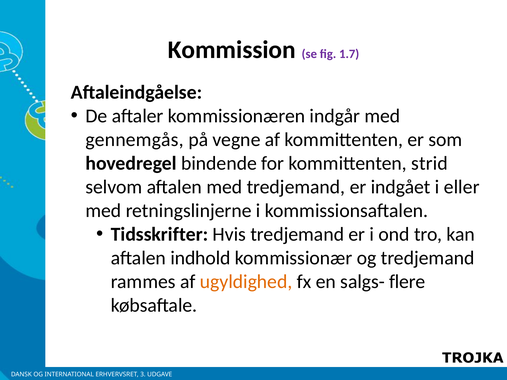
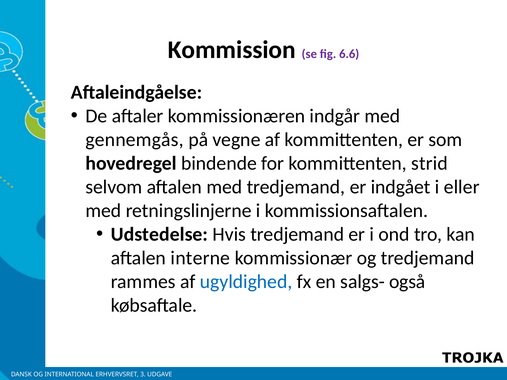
1.7: 1.7 -> 6.6 (349, 54)
Tidsskrifter: Tidsskrifter -> Udstedelse (159, 234)
indhold: indhold -> interne (200, 258)
ugyldighed colour: orange -> blue (246, 282)
flere: flere -> også (407, 282)
